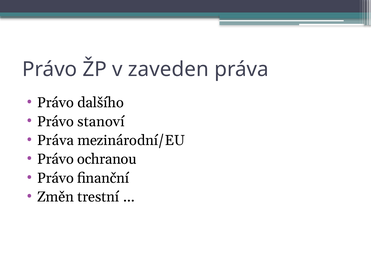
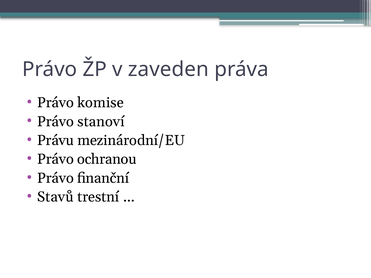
dalšího: dalšího -> komise (101, 103)
Práva: Práva -> Právu (56, 140)
Změn: Změn -> Stavů (55, 197)
